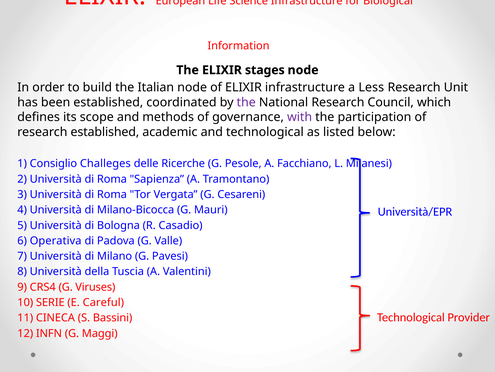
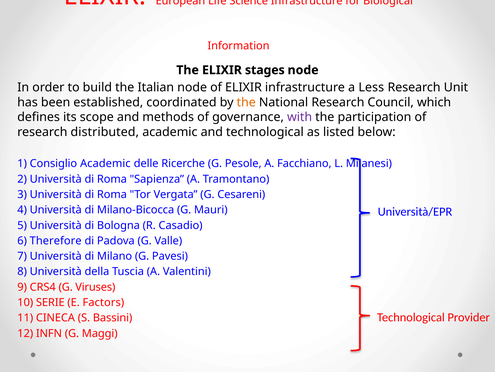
the colour: purple -> orange (246, 102)
research established: established -> distributed (105, 132)
Consiglio Challeges: Challeges -> Academic (105, 163)
Operativa: Operativa -> Therefore (56, 240)
Careful: Careful -> Factors (103, 302)
